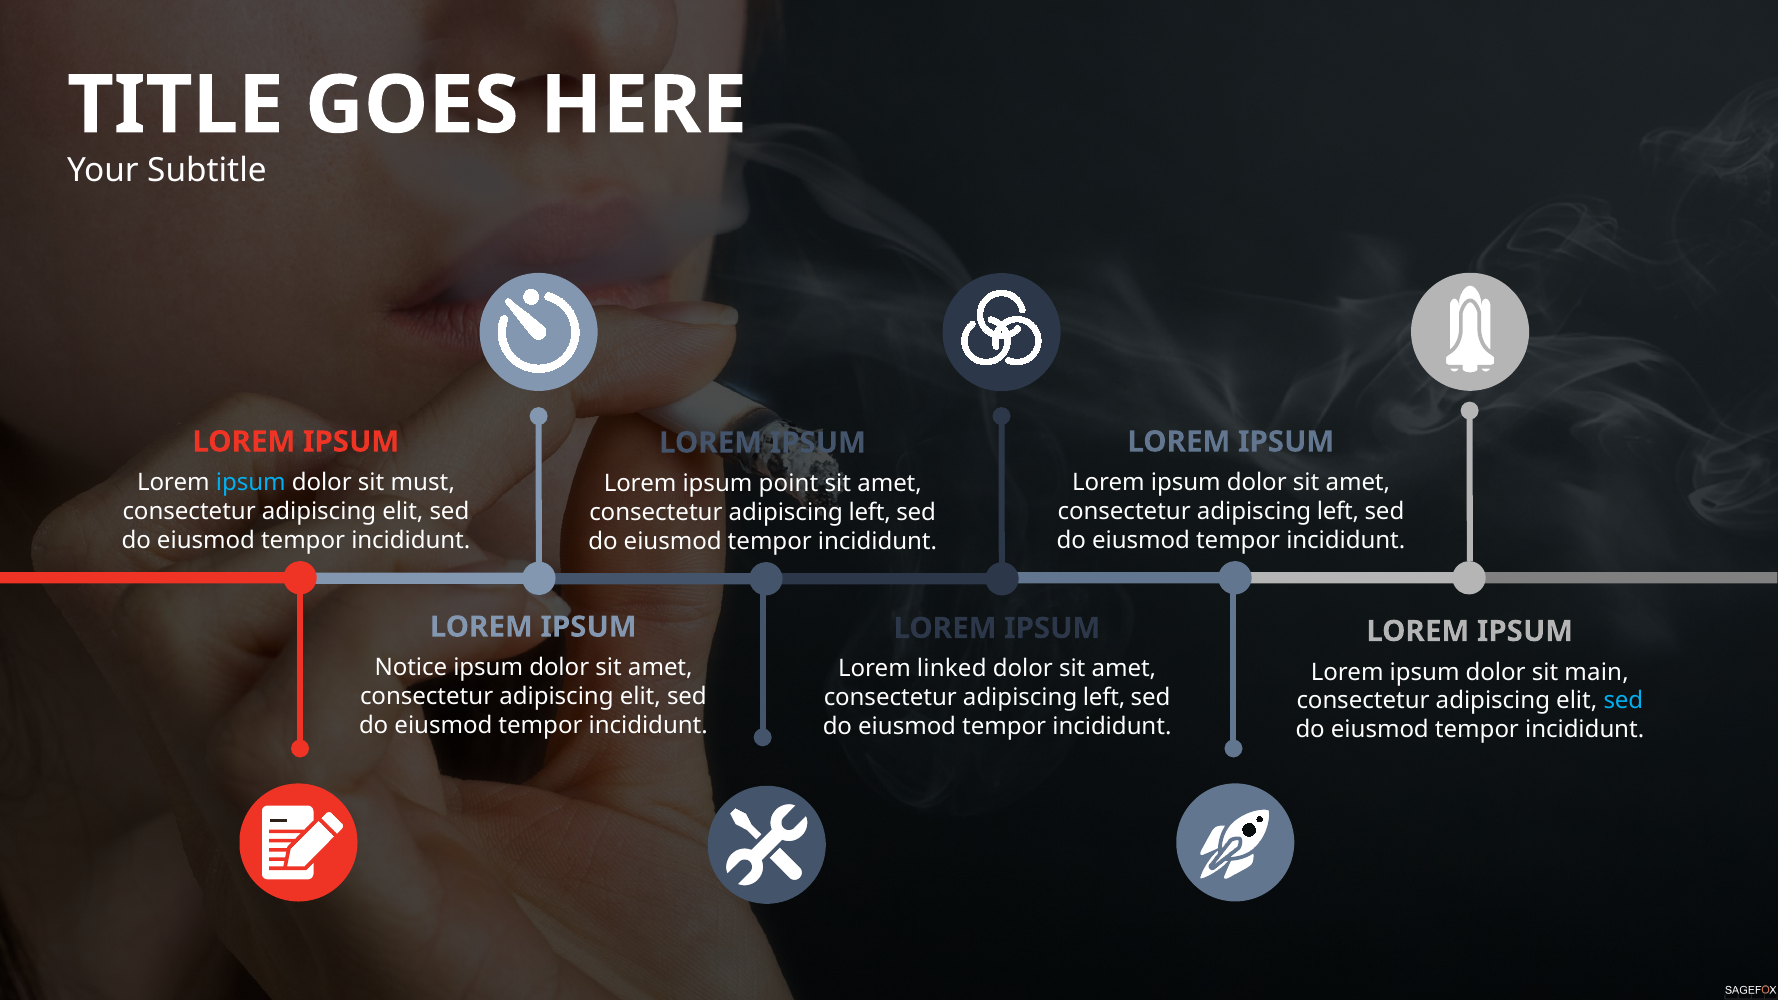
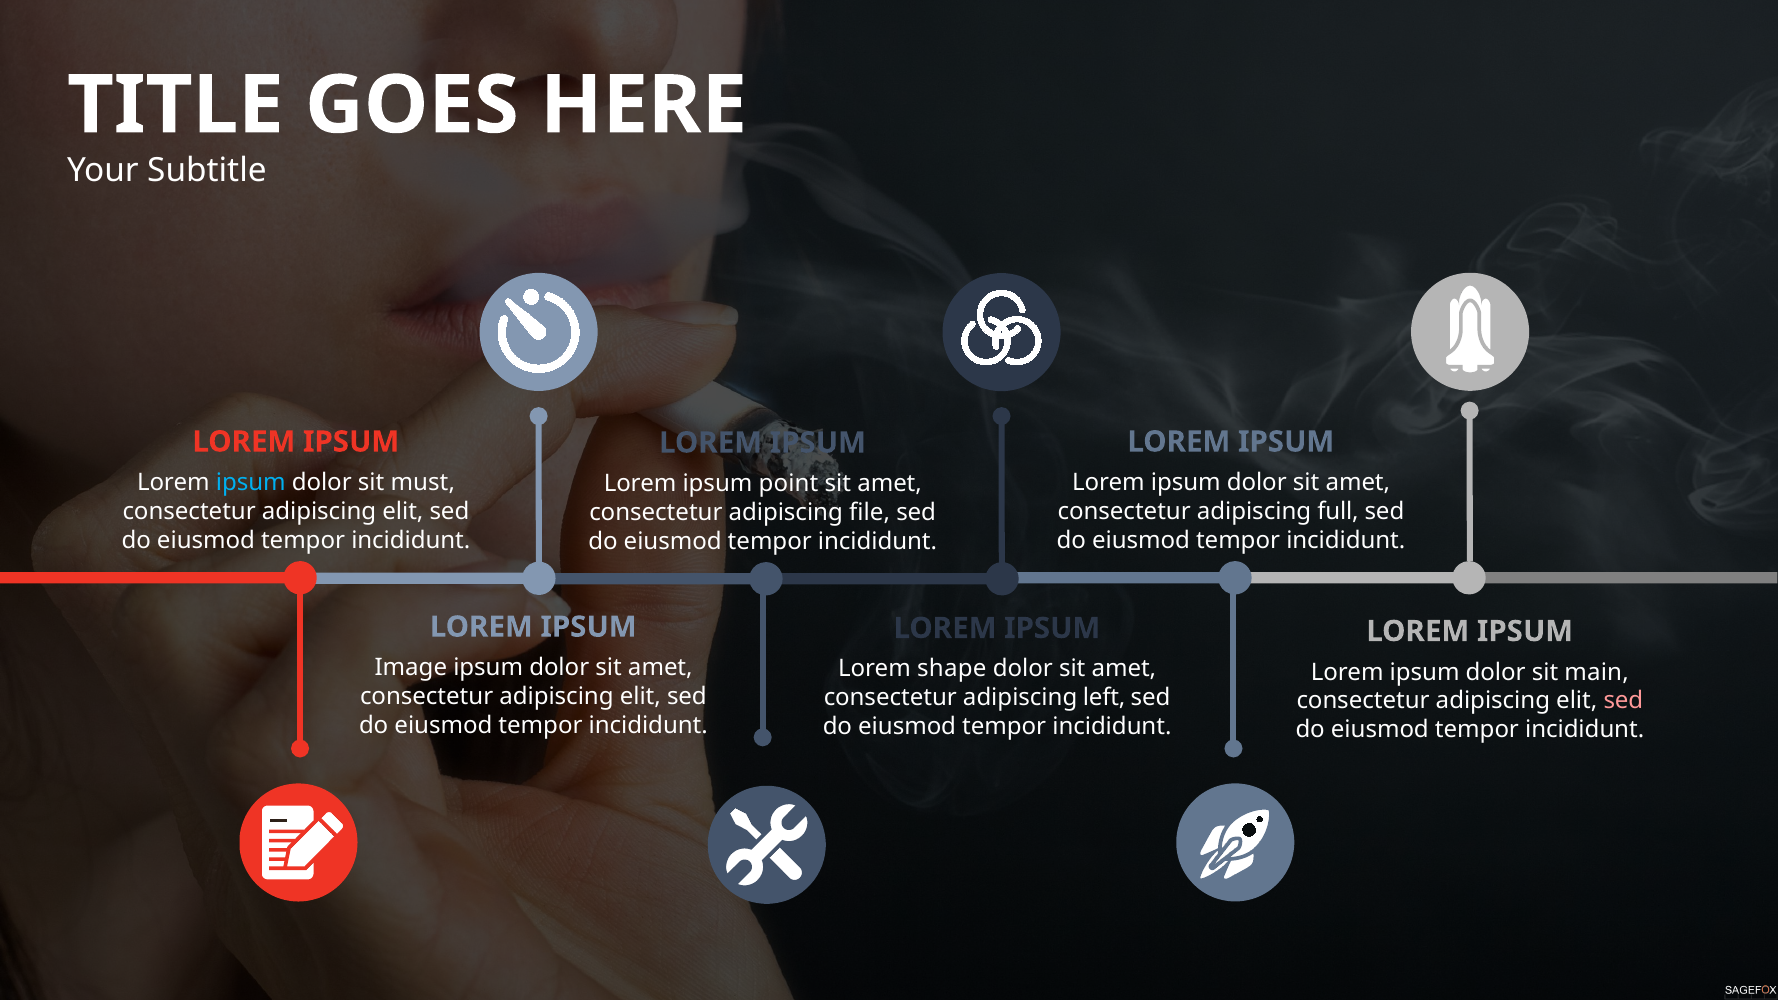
left: left -> full (1338, 511)
left: left -> file (870, 512)
Notice: Notice -> Image (411, 668)
linked: linked -> shape (952, 669)
sed colour: light blue -> pink (1623, 701)
